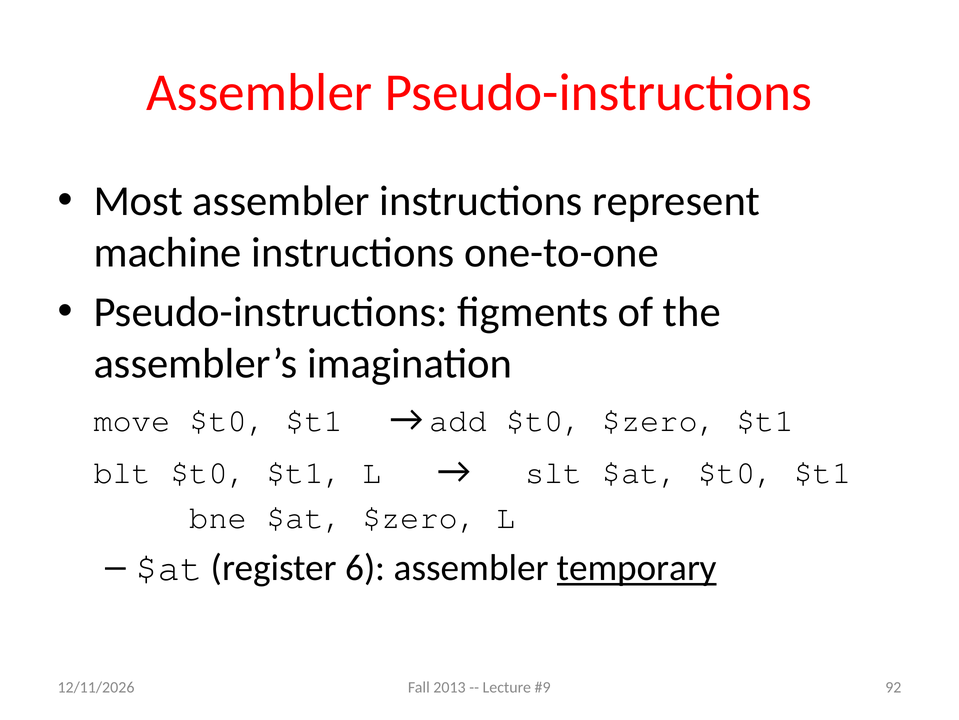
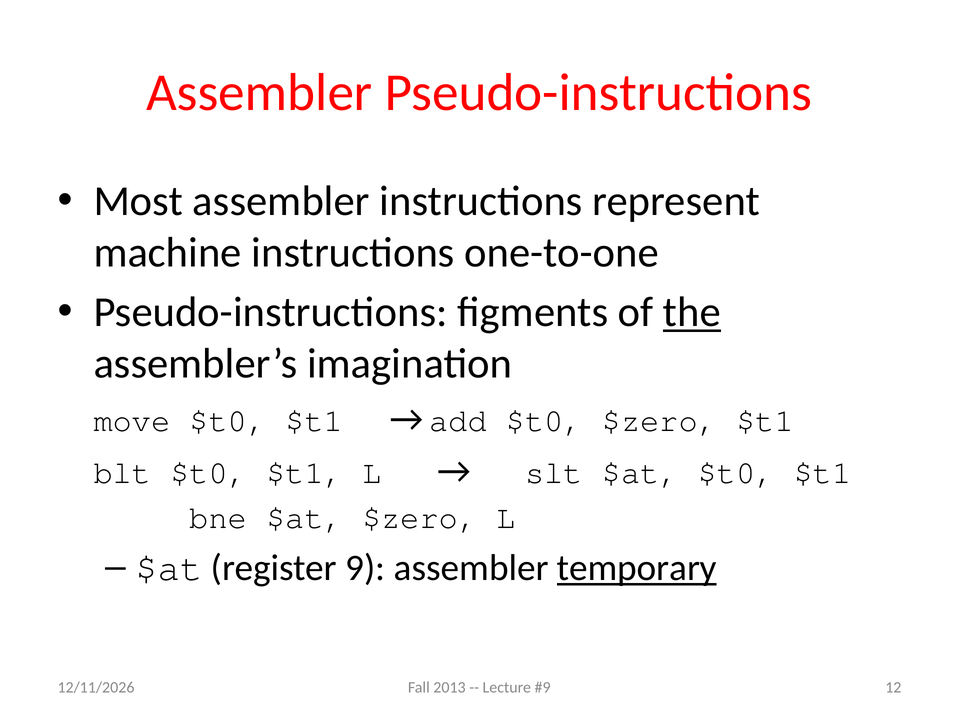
the underline: none -> present (692, 312)
6: 6 -> 9 (365, 568)
92: 92 -> 12 (893, 687)
